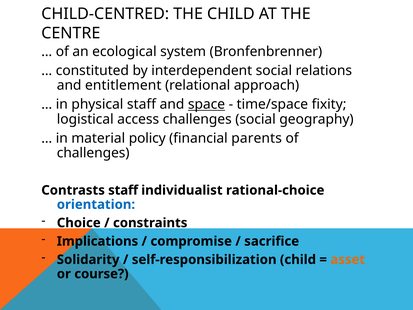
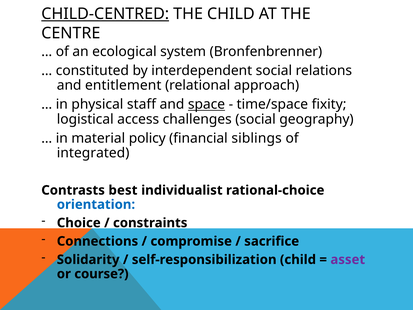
CHILD-CENTRED underline: none -> present (105, 14)
parents: parents -> siblings (257, 138)
challenges: challenges -> integrated (93, 153)
Contrasts staff: staff -> best (123, 190)
Implications: Implications -> Connections (97, 241)
asset colour: orange -> purple (348, 259)
